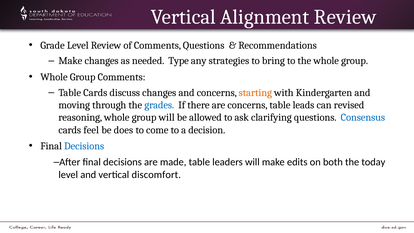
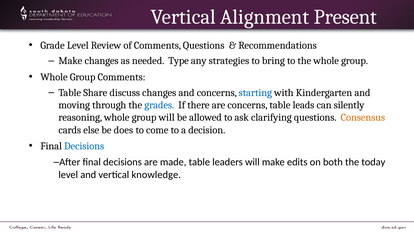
Alignment Review: Review -> Present (345, 17)
Table Cards: Cards -> Share (95, 93)
starting colour: orange -> blue (255, 93)
revised: revised -> silently (349, 105)
Consensus colour: blue -> orange (363, 117)
feel: feel -> else (91, 130)
discomfort: discomfort -> knowledge (156, 175)
